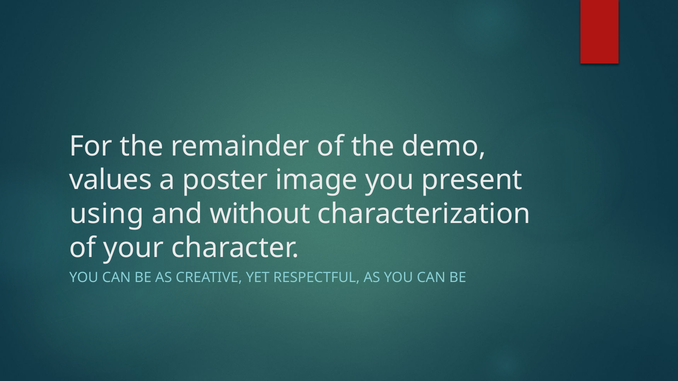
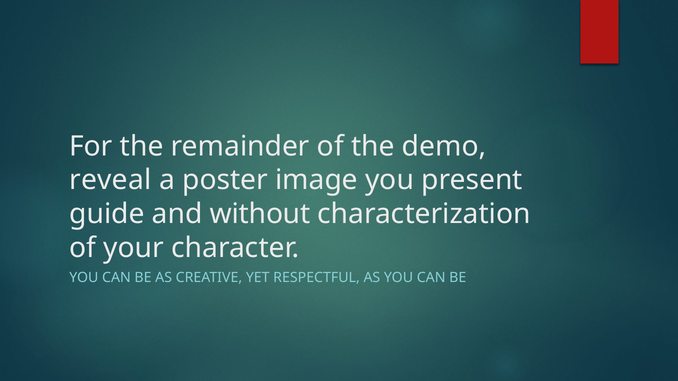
values: values -> reveal (110, 180)
using: using -> guide (107, 214)
